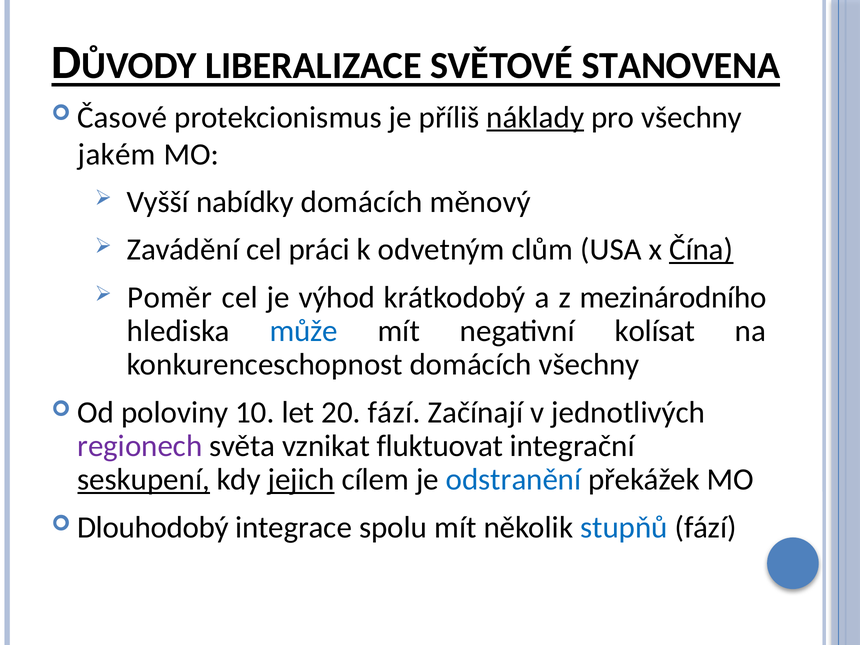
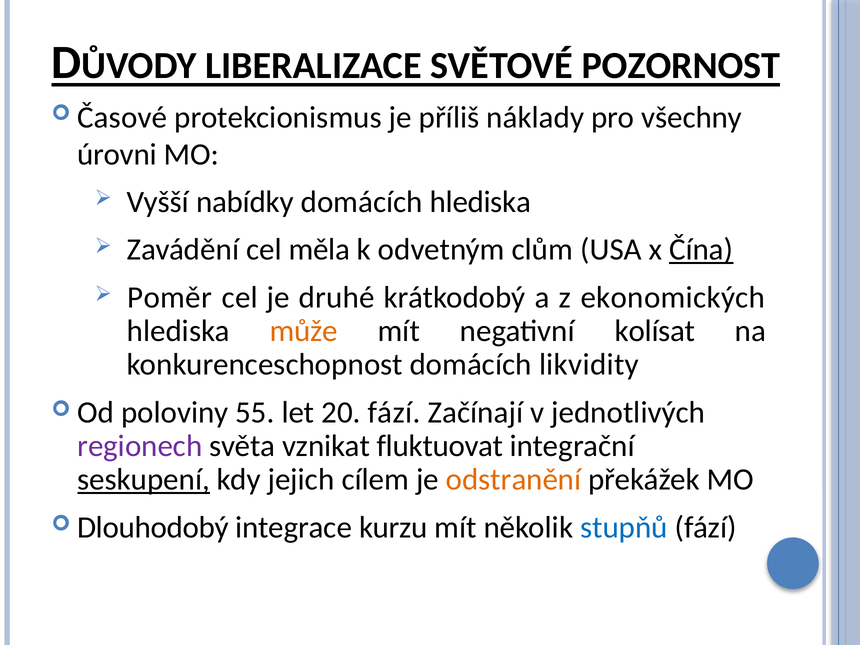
STANOVENA: STANOVENA -> POZORNOST (681, 66)
náklady underline: present -> none (535, 117)
jakém: jakém -> úrovni (117, 155)
domácích měnový: měnový -> hlediska (480, 202)
práci: práci -> měla (319, 250)
výhod: výhod -> druhé (337, 298)
mezinárodního: mezinárodního -> ekonomických (673, 298)
může colour: blue -> orange (304, 331)
domácích všechny: všechny -> likvidity (589, 365)
10: 10 -> 55 (255, 413)
jejich underline: present -> none (301, 480)
odstranění colour: blue -> orange (514, 480)
spolu: spolu -> kurzu (393, 527)
